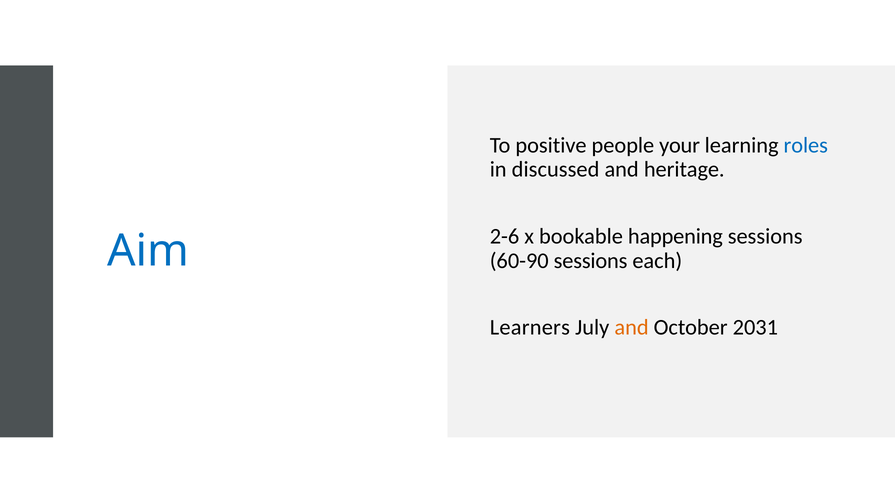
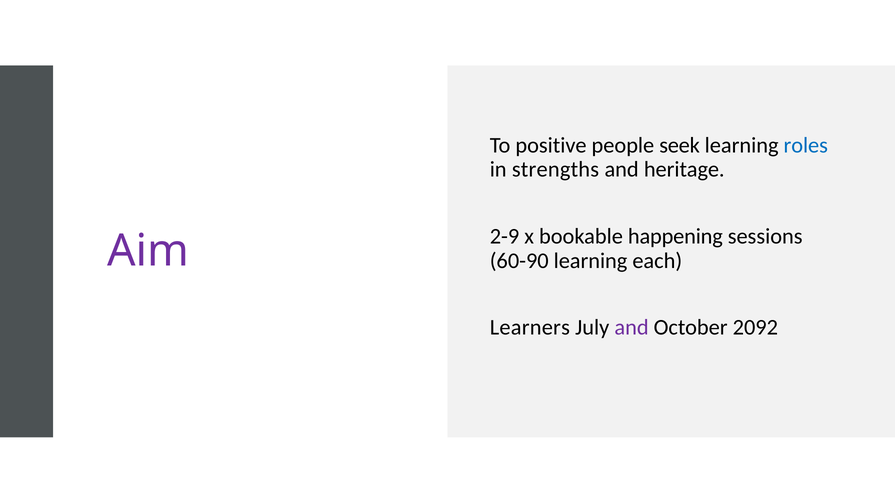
your: your -> seek (680, 146)
discussed: discussed -> strengths (555, 170)
2-6: 2-6 -> 2-9 (505, 237)
Aim colour: blue -> purple (148, 251)
60-90 sessions: sessions -> learning (591, 261)
and colour: orange -> purple (632, 328)
2031: 2031 -> 2092 (755, 328)
